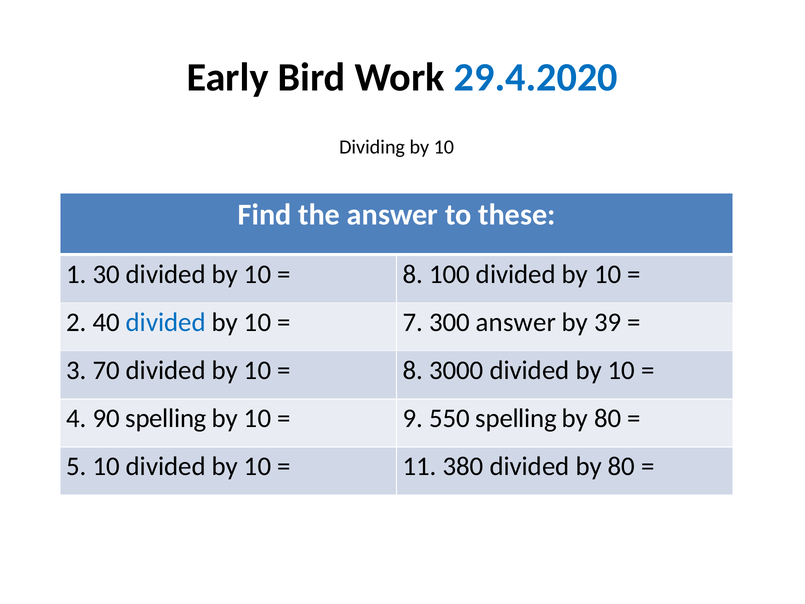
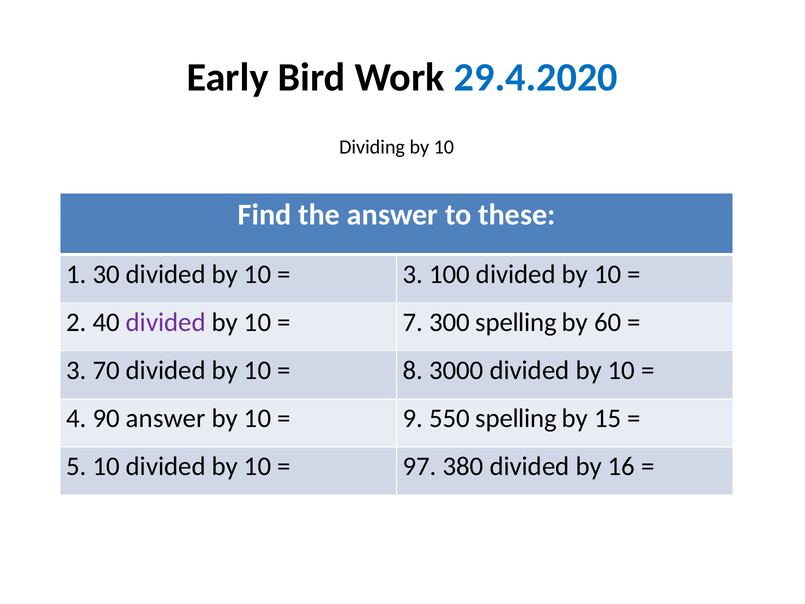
8: 8 -> 3 (413, 274)
divided colour: blue -> purple (166, 322)
300 answer: answer -> spelling (516, 322)
39: 39 -> 60 (608, 322)
90 spelling: spelling -> answer (166, 418)
80: 80 -> 15 (608, 418)
11: 11 -> 97 (420, 466)
divided by 80: 80 -> 16 (621, 466)
